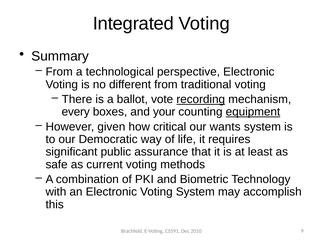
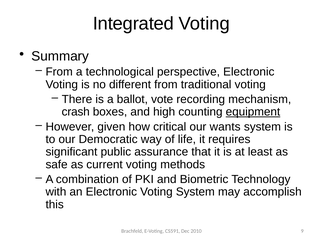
recording underline: present -> none (201, 99)
every: every -> crash (76, 112)
your: your -> high (164, 112)
